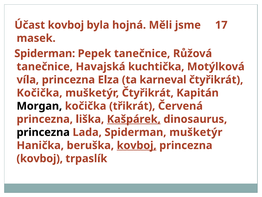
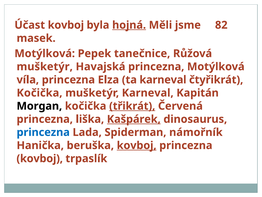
hojná underline: none -> present (129, 25)
17: 17 -> 82 (221, 25)
Spiderman: Spiderman -> Motýlková (45, 53)
tanečnice: tanečnice -> mušketýr (45, 66)
Havajská kuchtička: kuchtička -> princezna (156, 66)
mušketýr Čtyřikrát: Čtyřikrát -> Karneval (148, 93)
třikrát underline: none -> present (132, 106)
princezna colour: black -> blue (43, 132)
Spiderman mušketýr: mušketýr -> námořník (196, 132)
